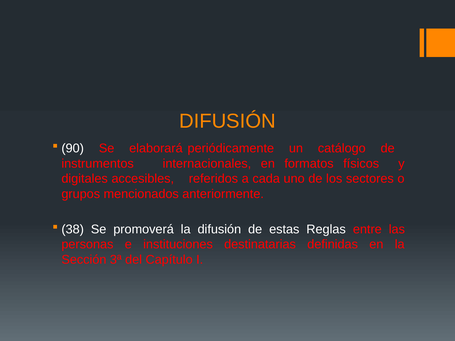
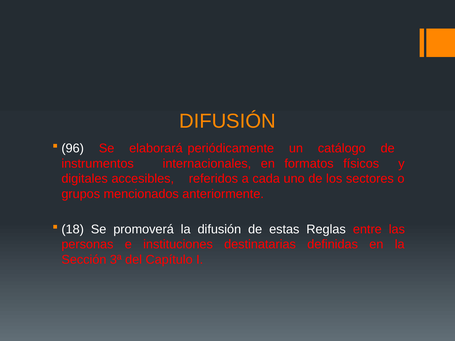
90: 90 -> 96 (73, 149)
38: 38 -> 18 (73, 229)
